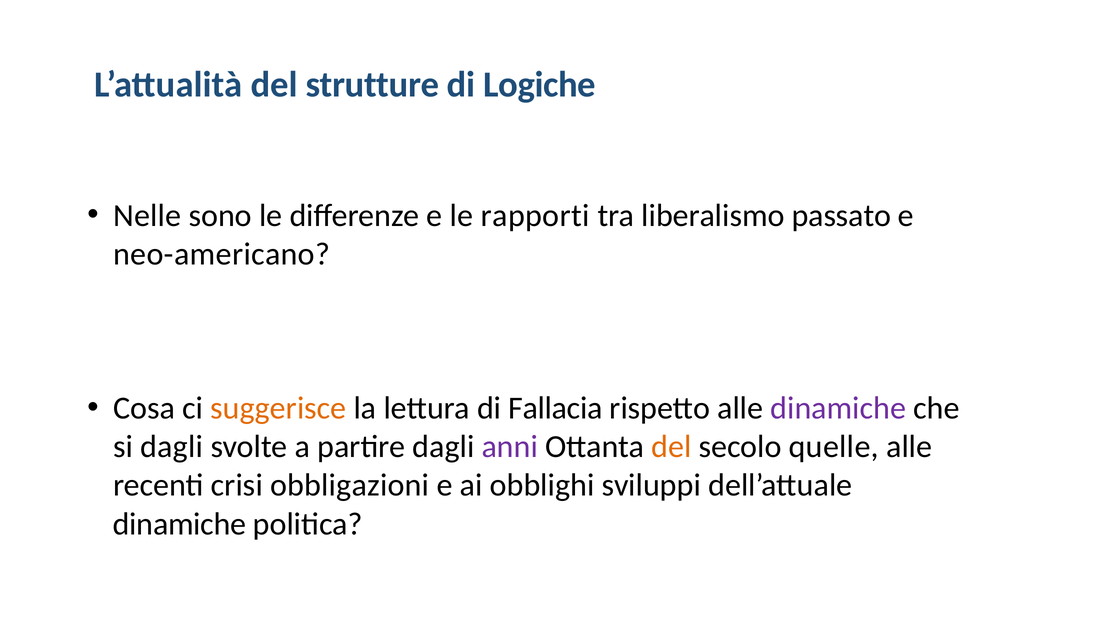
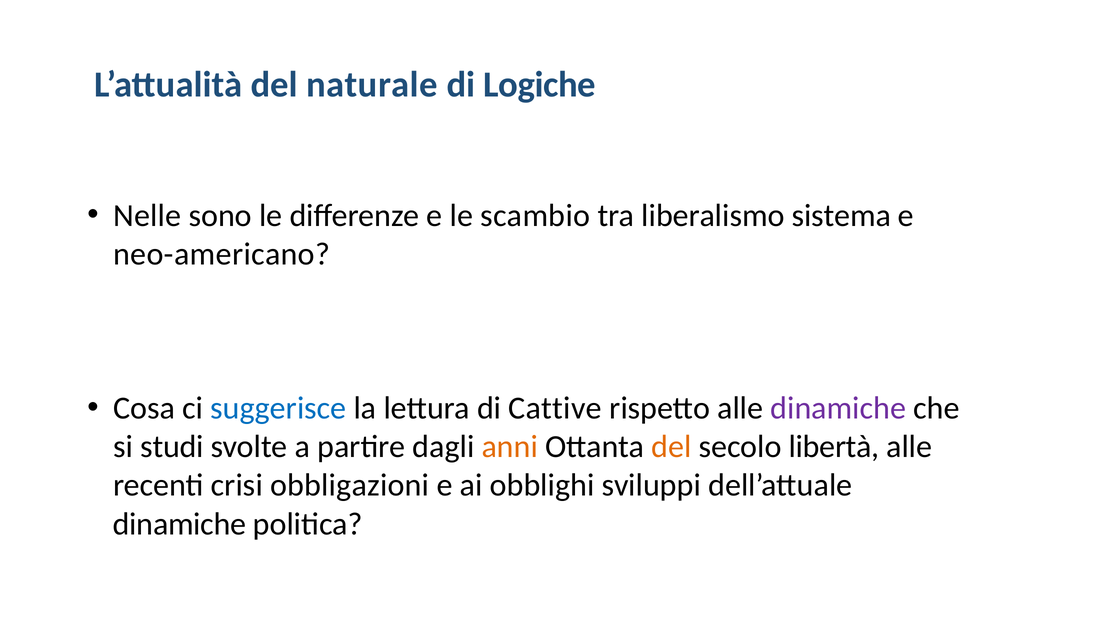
strutture: strutture -> naturale (372, 85)
rapporti: rapporti -> scambio (535, 216)
passato: passato -> sistema (841, 216)
suggerisce colour: orange -> blue (278, 409)
Fallacia: Fallacia -> Cattive (555, 409)
si dagli: dagli -> studi (172, 447)
anni colour: purple -> orange (510, 447)
quelle: quelle -> libertà (834, 447)
